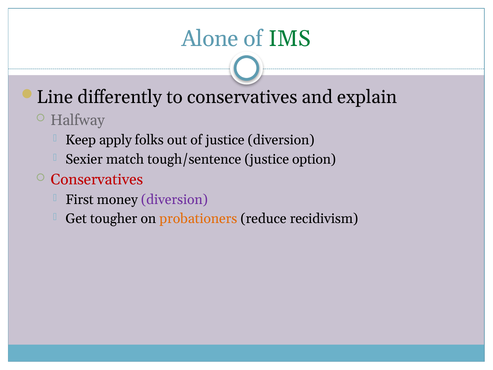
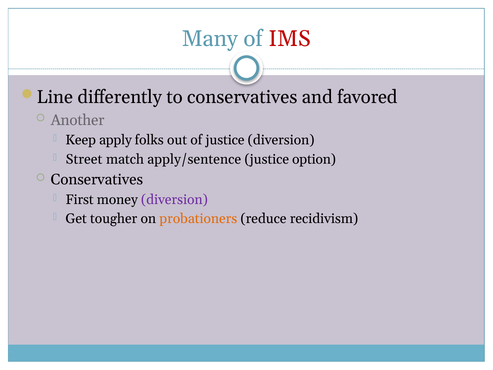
Alone: Alone -> Many (210, 39)
IMS colour: green -> red (290, 39)
explain: explain -> favored (367, 97)
Halfway: Halfway -> Another (78, 120)
Sexier: Sexier -> Street (84, 159)
tough/sentence: tough/sentence -> apply/sentence (194, 159)
Conservatives colour: red -> black (97, 179)
